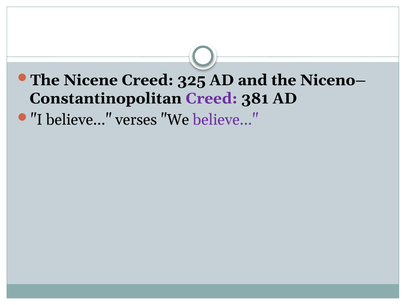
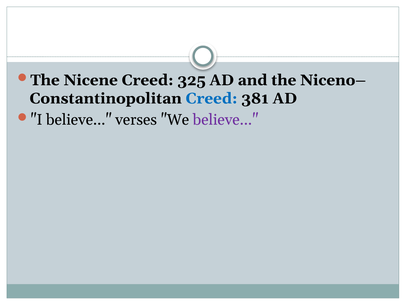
Creed colour: purple -> blue (212, 98)
